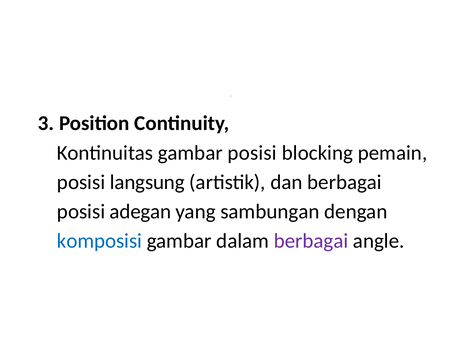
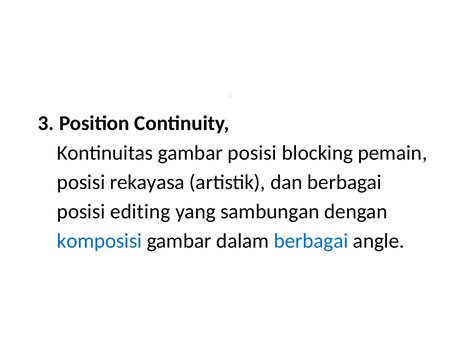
langsung: langsung -> rekayasa (147, 183)
adegan: adegan -> editing (140, 212)
berbagai colour: purple -> blue (311, 241)
